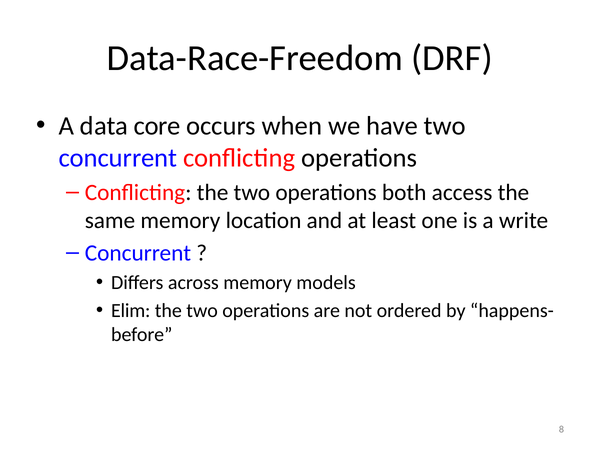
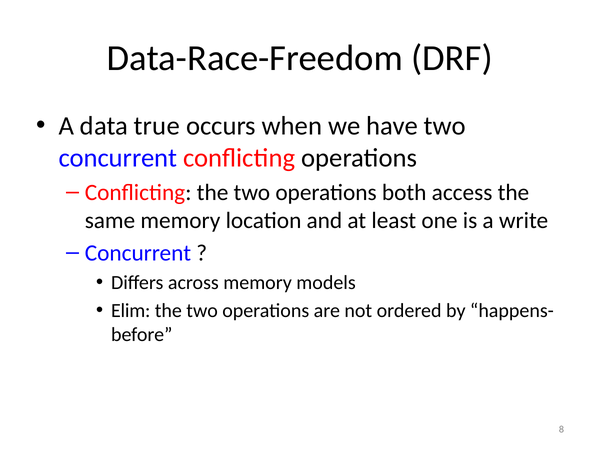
core: core -> true (157, 126)
